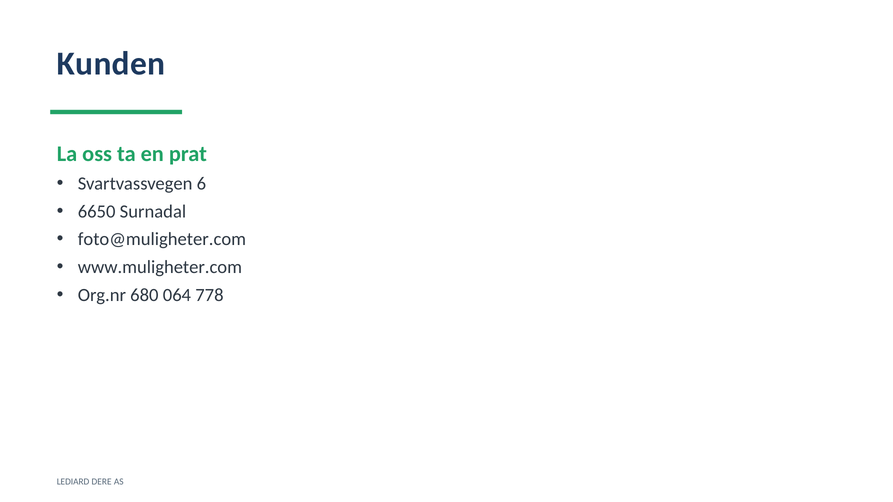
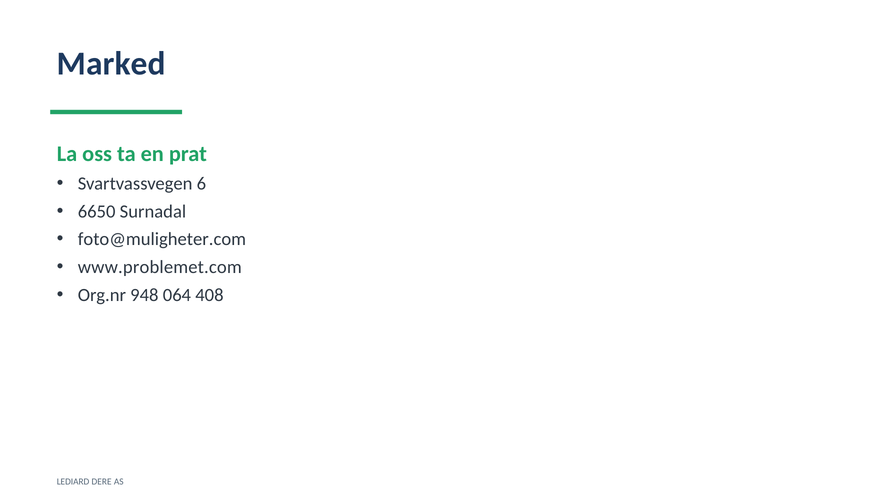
Kunden: Kunden -> Marked (111, 64)
www.muligheter.com: www.muligheter.com -> www.problemet.com (160, 267)
680: 680 -> 948 (144, 295)
778: 778 -> 408 (209, 295)
